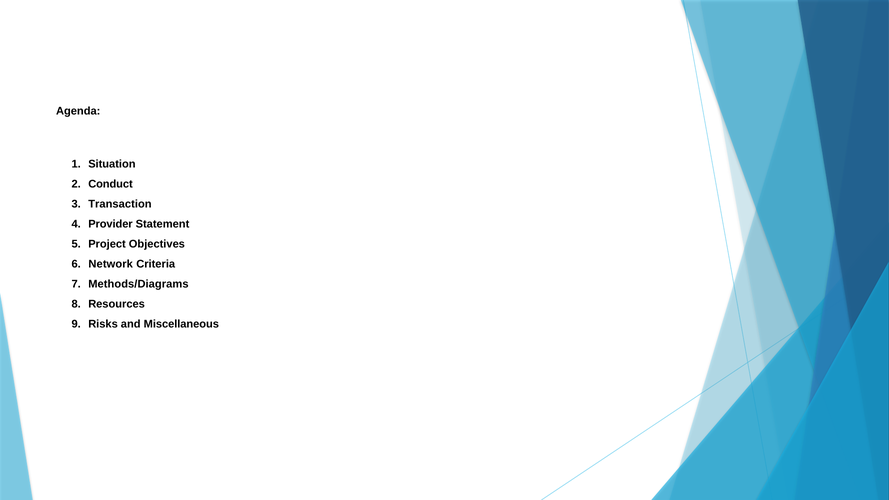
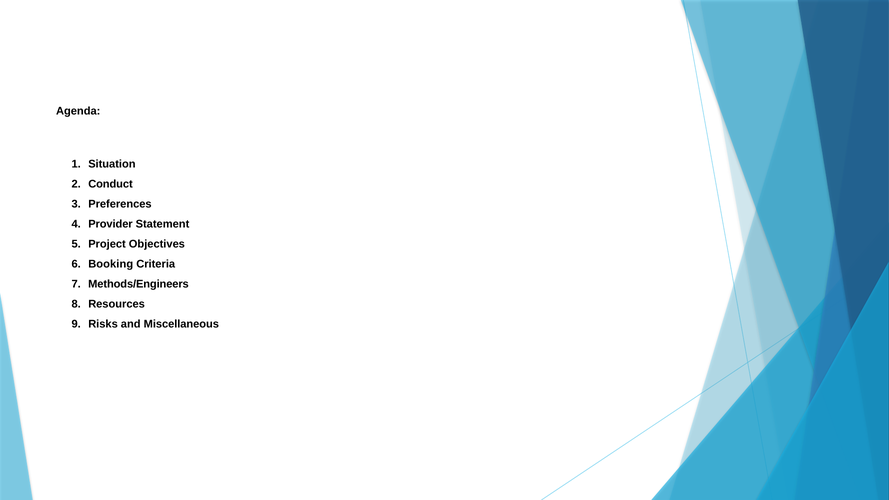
Transaction: Transaction -> Preferences (120, 204)
Network: Network -> Booking (111, 264)
Methods/Diagrams: Methods/Diagrams -> Methods/Engineers (139, 284)
